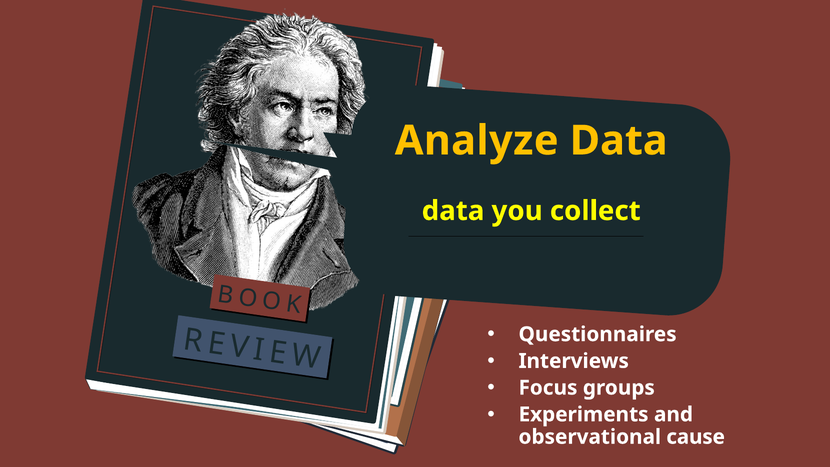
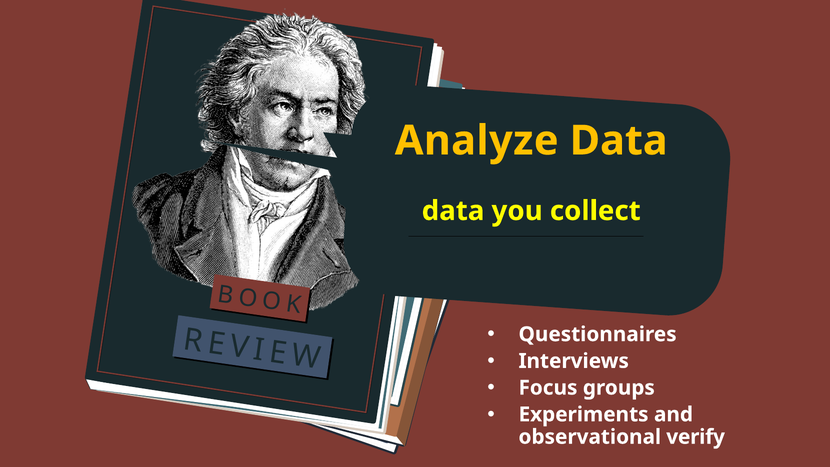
cause: cause -> verify (696, 437)
